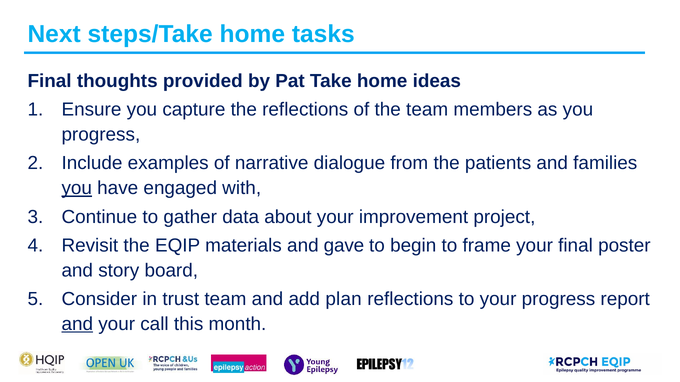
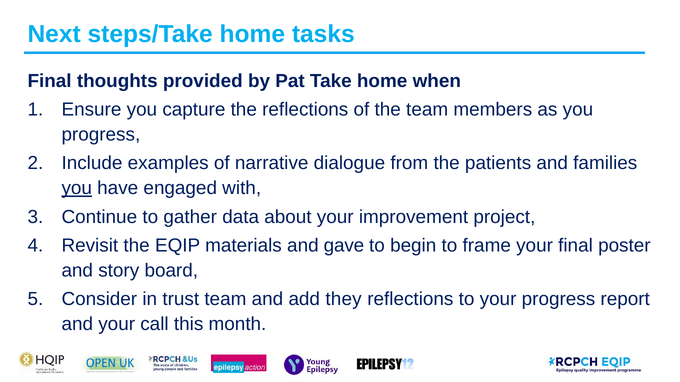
ideas: ideas -> when (437, 81)
plan: plan -> they (344, 300)
and underline: present -> none (77, 324)
